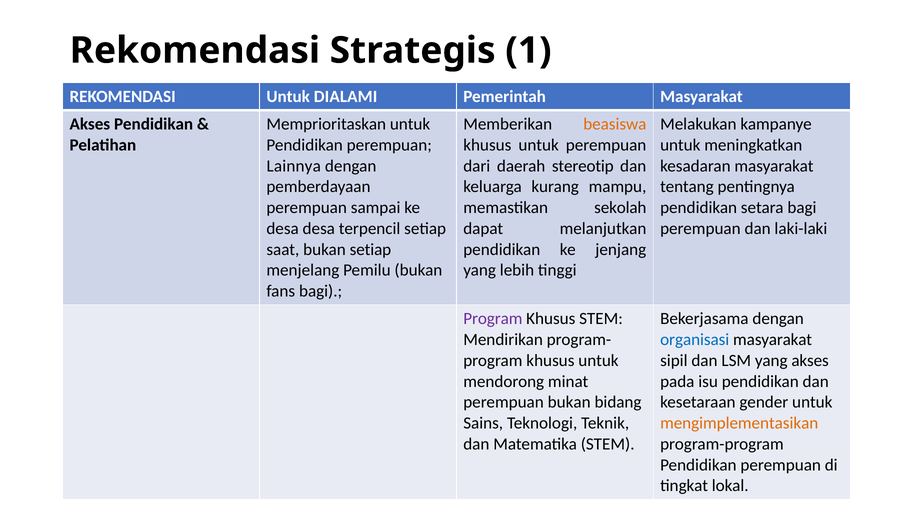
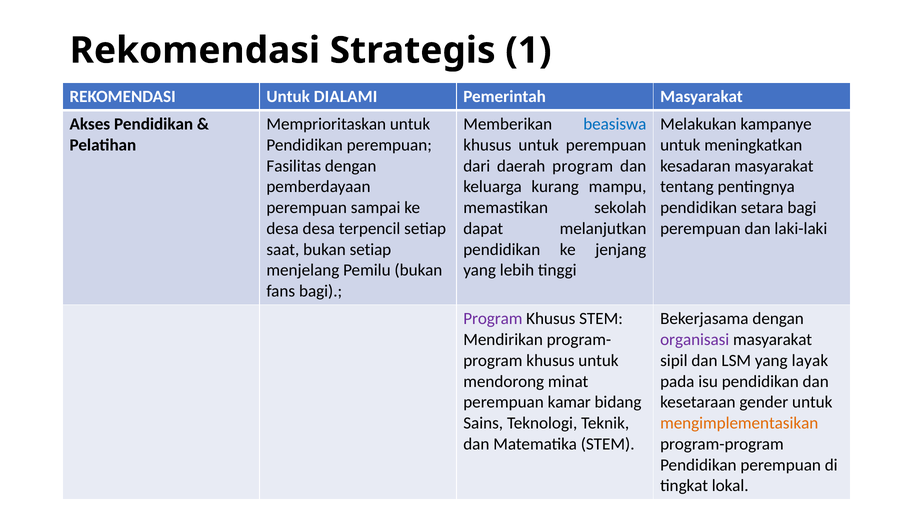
beasiswa colour: orange -> blue (615, 124)
Lainnya: Lainnya -> Fasilitas (294, 166)
daerah stereotip: stereotip -> program (583, 166)
organisasi colour: blue -> purple (695, 340)
yang akses: akses -> layak (810, 361)
perempuan bukan: bukan -> kamar (569, 403)
